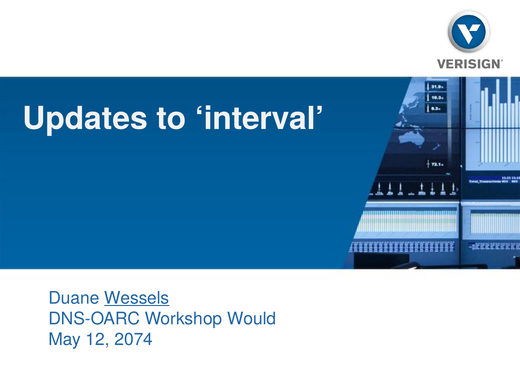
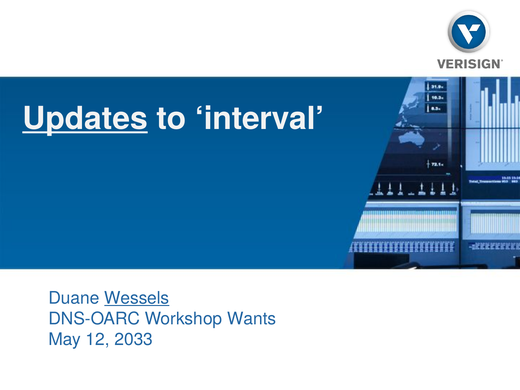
Updates underline: none -> present (85, 119)
Would: Would -> Wants (252, 319)
2074: 2074 -> 2033 (134, 340)
